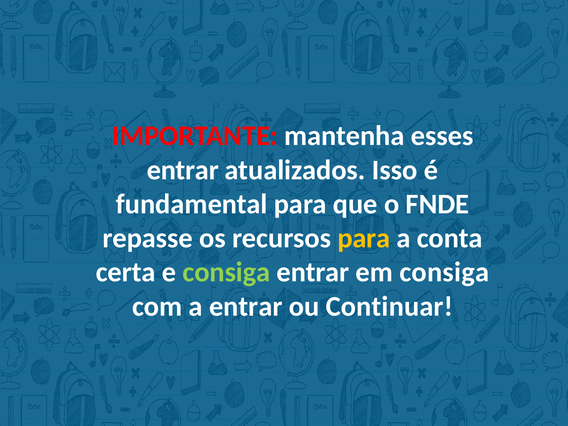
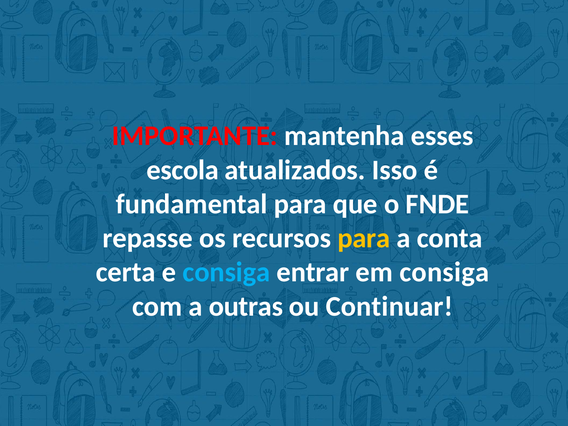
entrar: entrar -> escola (183, 170)
consiga colour: light green -> light blue (226, 272)
a entrar: entrar -> outras (246, 306)
